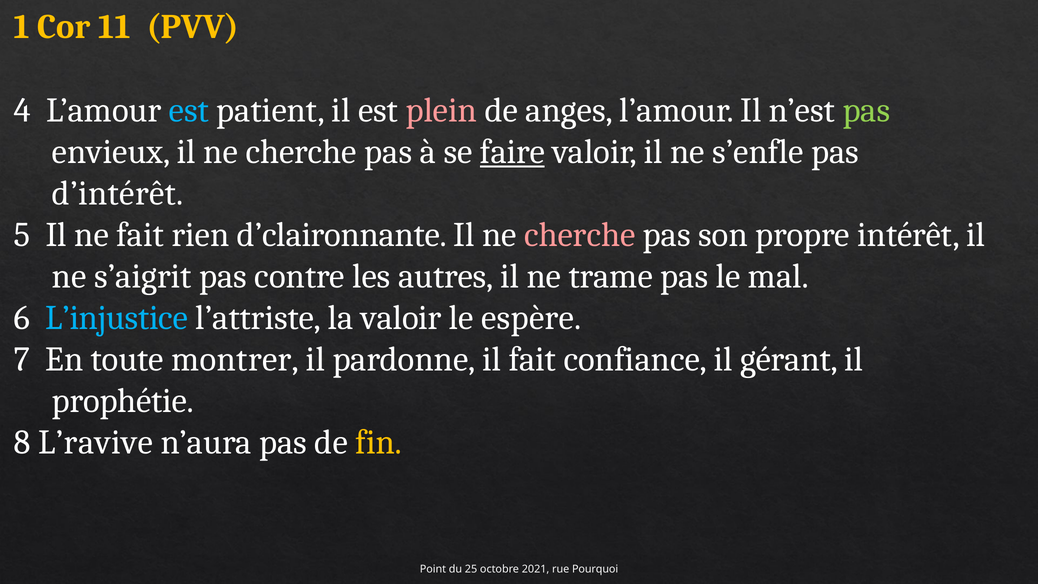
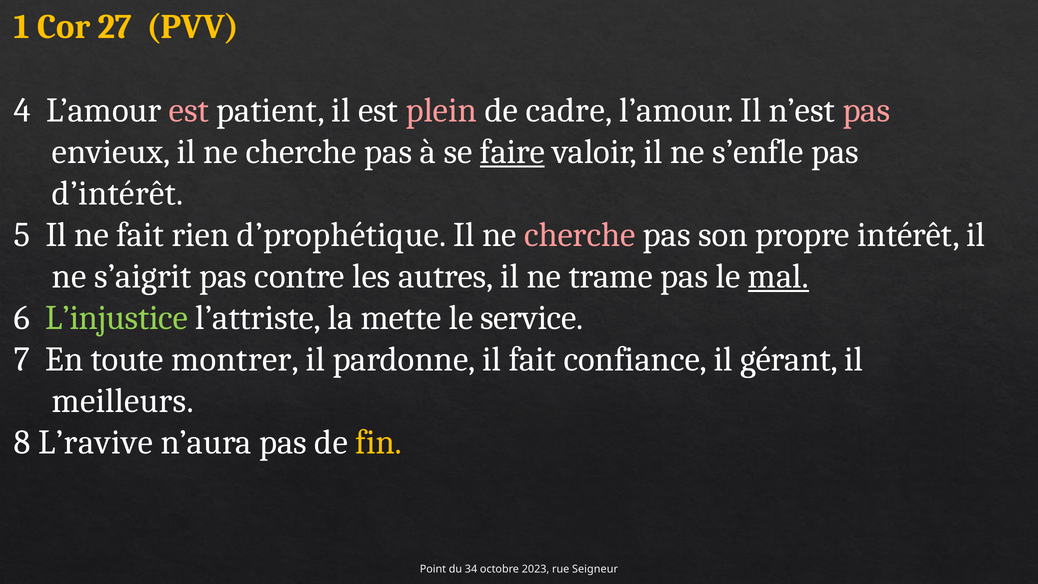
11: 11 -> 27 (115, 27)
est colour: light blue -> pink (189, 110)
anges: anges -> cadre (569, 110)
pas colour: light green -> pink (866, 110)
d’claironnante: d’claironnante -> d’prophétique (342, 235)
mal underline: none -> present (778, 276)
L’injustice colour: light blue -> light green (117, 318)
la valoir: valoir -> mette (401, 318)
espère: espère -> service (532, 318)
prophétie: prophétie -> meilleurs (123, 401)
25: 25 -> 34 (471, 569)
2021: 2021 -> 2023 (536, 569)
Pourquoi: Pourquoi -> Seigneur (595, 569)
